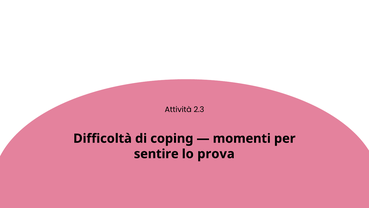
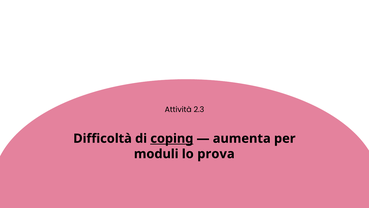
coping underline: none -> present (172, 138)
momenti: momenti -> aumenta (242, 138)
sentire: sentire -> moduli (156, 154)
